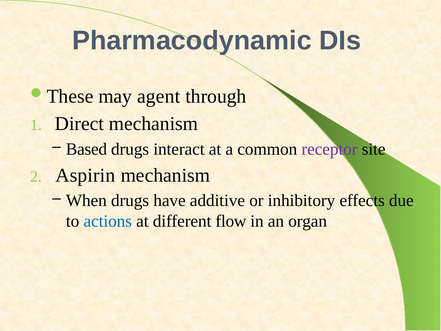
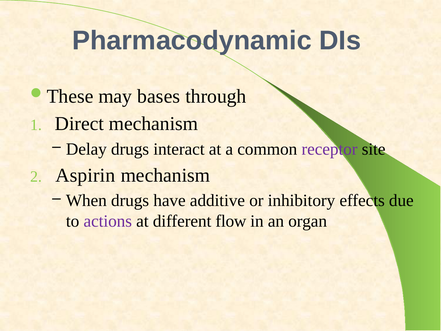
agent: agent -> bases (159, 96)
Based: Based -> Delay (86, 149)
actions colour: blue -> purple (108, 221)
